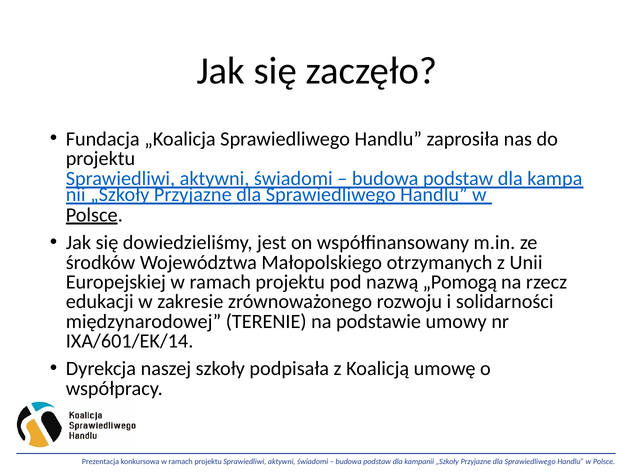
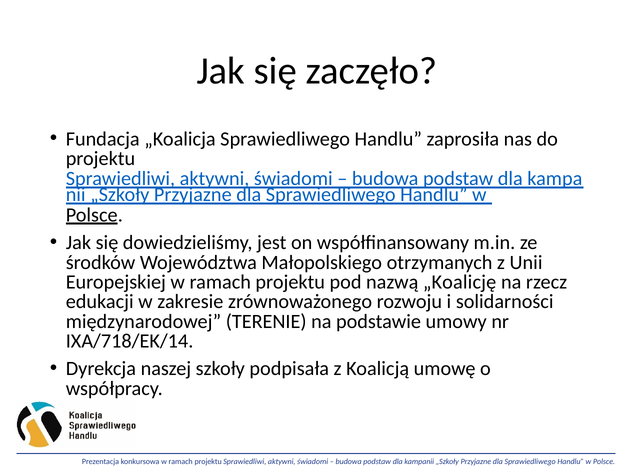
„Pomogą: „Pomogą -> „Koalicję (460, 282)
IXA/601/EK/14: IXA/601/EK/14 -> IXA/718/EK/14 (130, 341)
